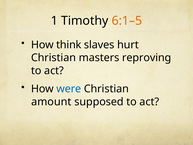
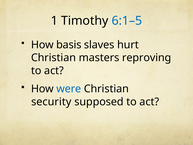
6:1–5 colour: orange -> blue (127, 21)
think: think -> basis (69, 45)
amount: amount -> security (51, 102)
